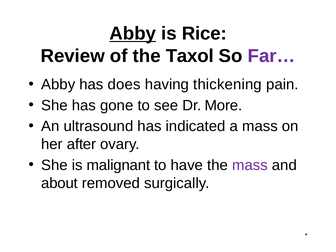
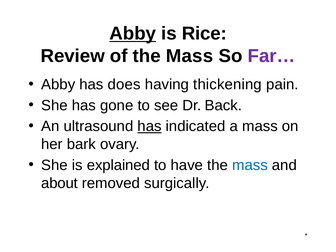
of the Taxol: Taxol -> Mass (190, 56)
More: More -> Back (223, 105)
has underline: none -> present (149, 126)
after: after -> bark (81, 144)
malignant: malignant -> explained (118, 165)
mass colour: purple -> blue (250, 165)
